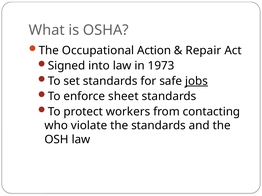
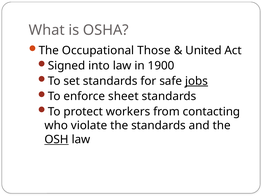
Action: Action -> Those (154, 51)
Repair: Repair -> United (203, 51)
1973: 1973 -> 1900 (161, 66)
OSH underline: none -> present (57, 140)
